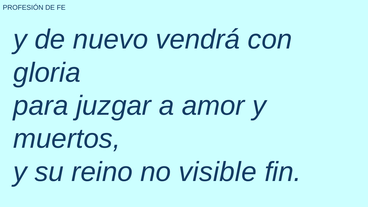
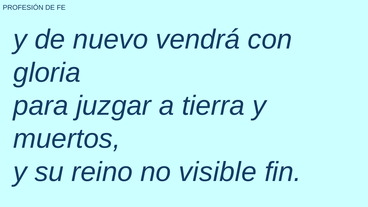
amor: amor -> tierra (213, 106)
